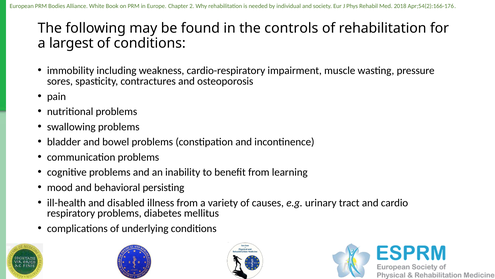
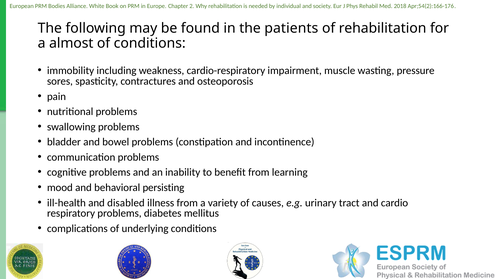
controls: controls -> patients (291, 28)
largest: largest -> almost (71, 43)
